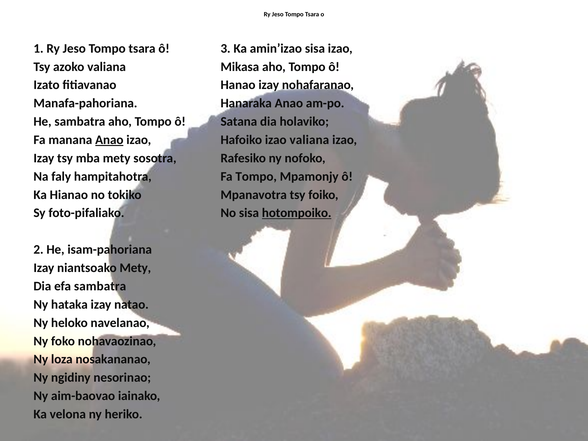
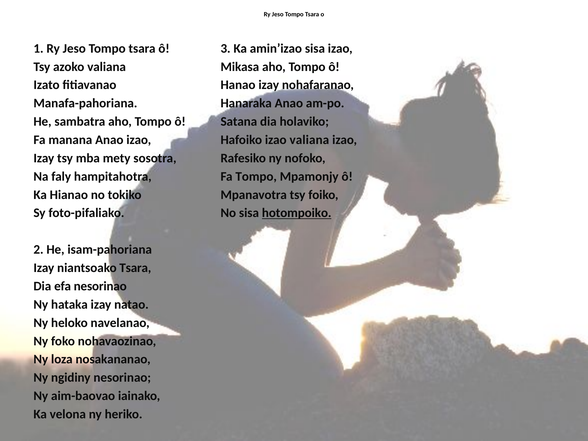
Anao underline: present -> none (109, 140)
niantsoako Mety: Mety -> Tsara (135, 268)
efa sambatra: sambatra -> nesorinao (100, 286)
